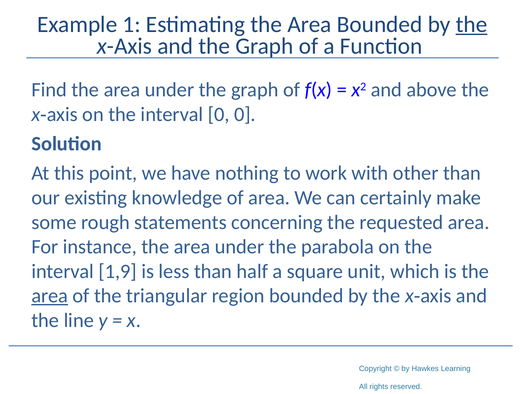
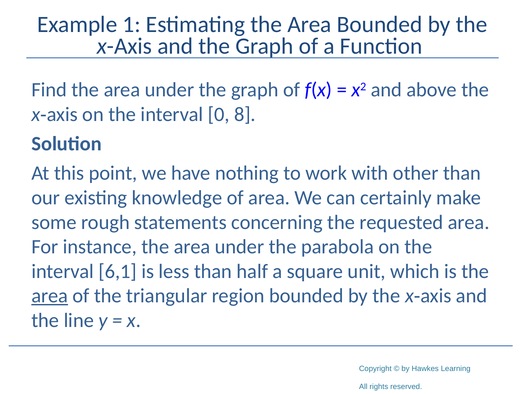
the underline: present -> none (472, 24)
0 0: 0 -> 8 (245, 114)
1,9: 1,9 -> 6,1 (118, 271)
